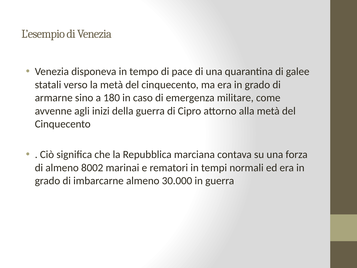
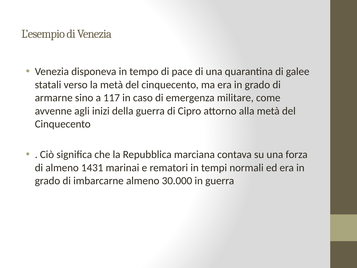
180: 180 -> 117 (112, 98)
8002: 8002 -> 1431 (92, 168)
